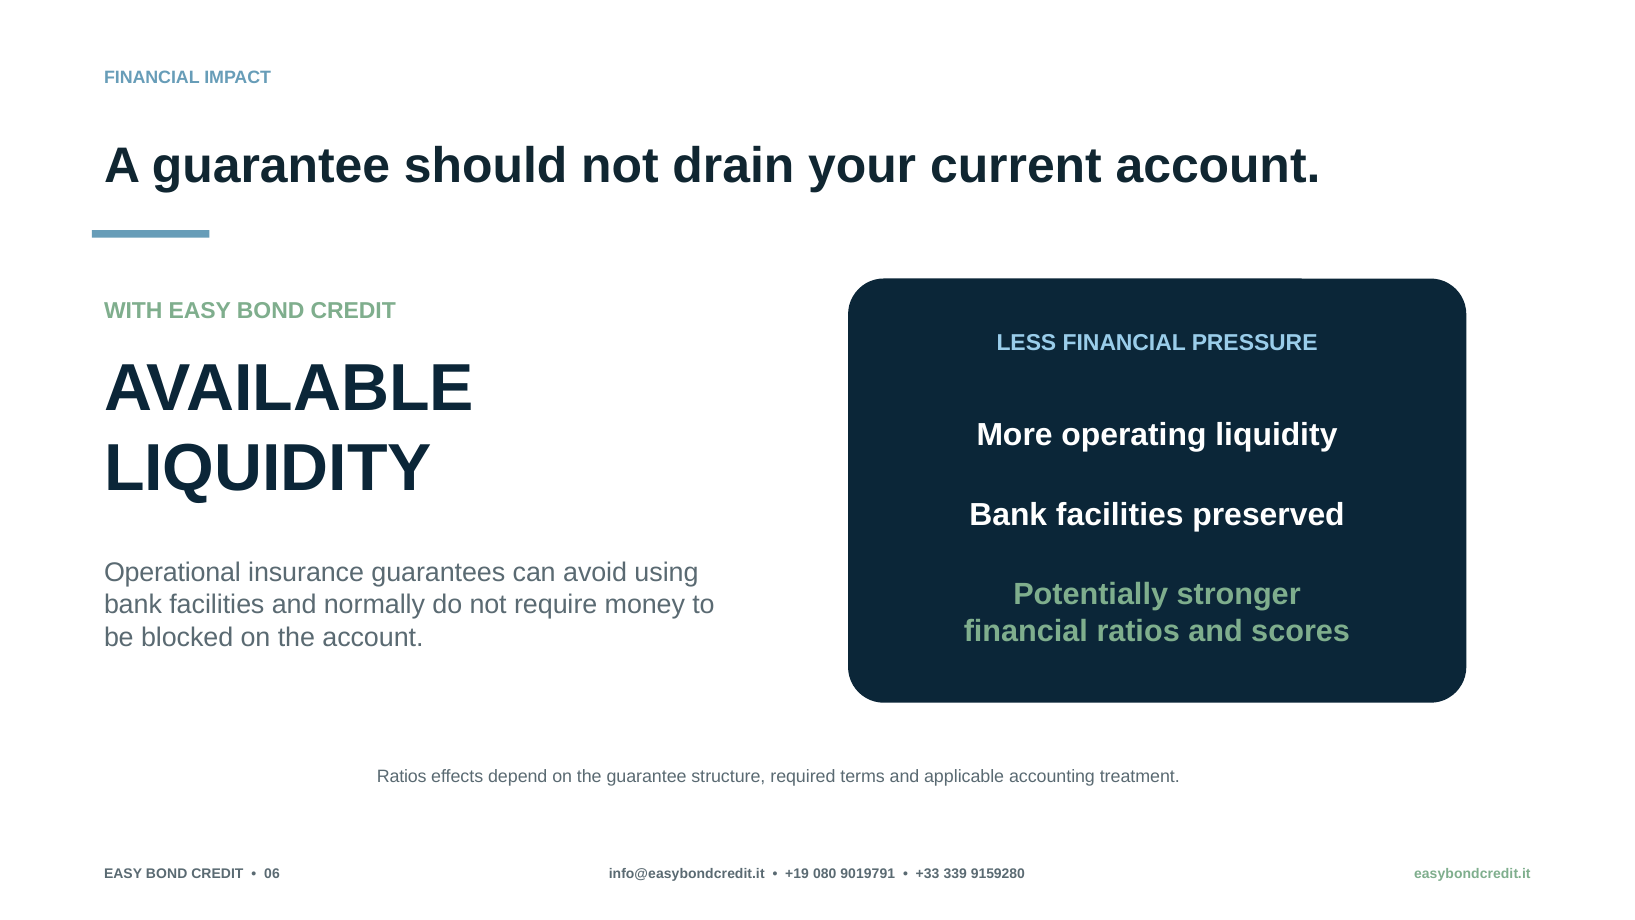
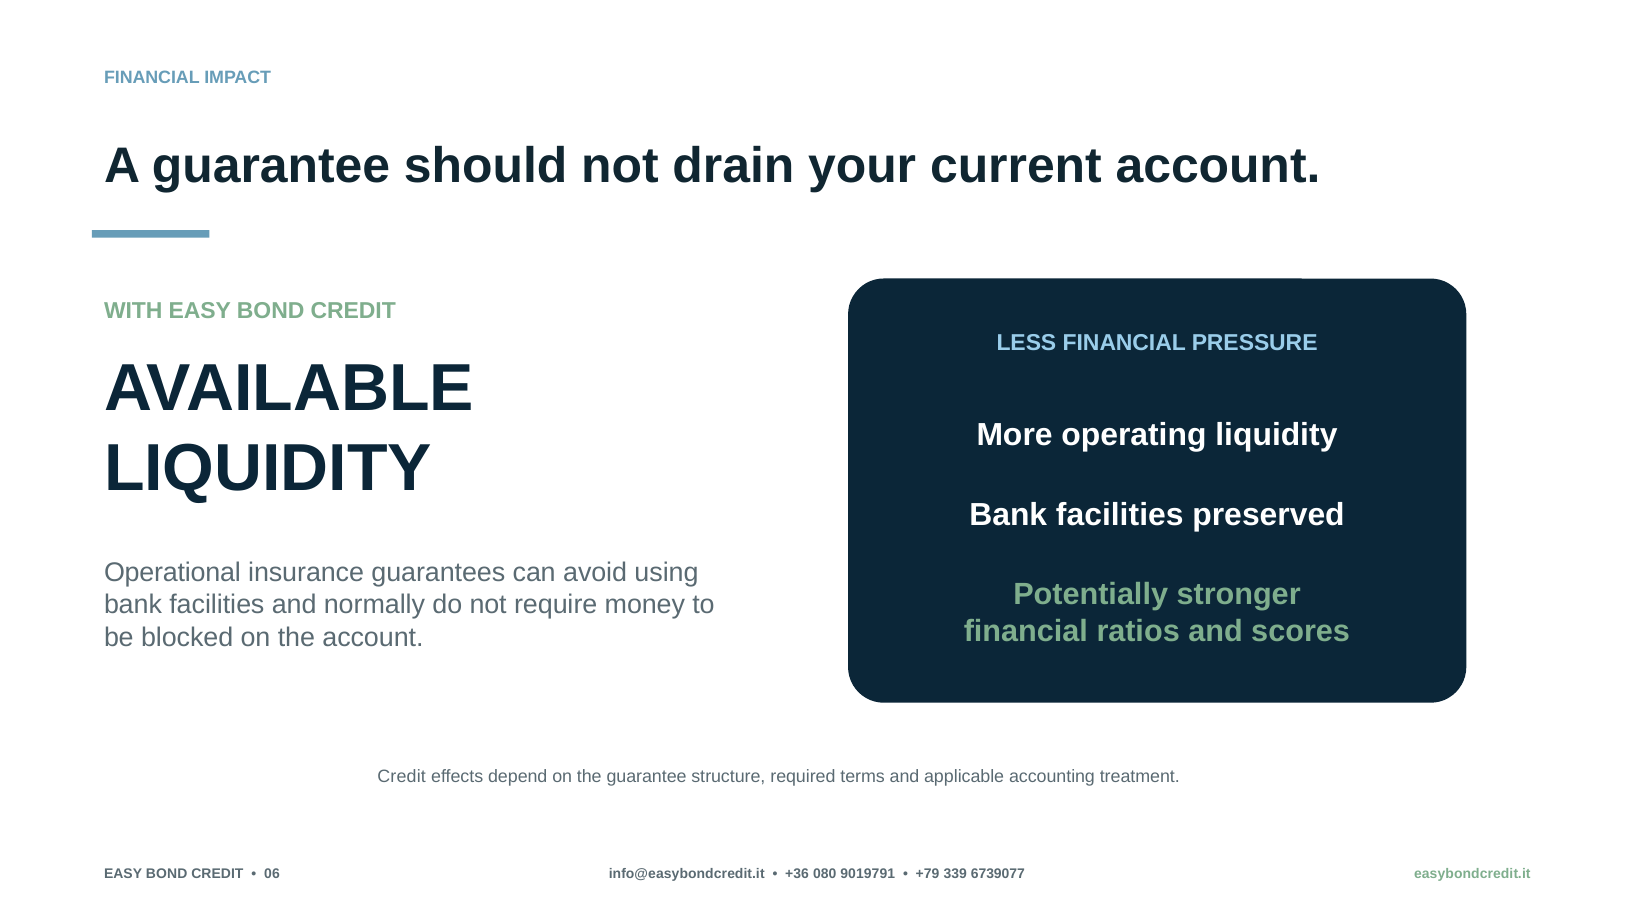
Ratios: Ratios -> Credit (402, 777)
+19: +19 -> +36 (797, 873)
+33: +33 -> +79 (928, 873)
9159280: 9159280 -> 6739077 (998, 873)
